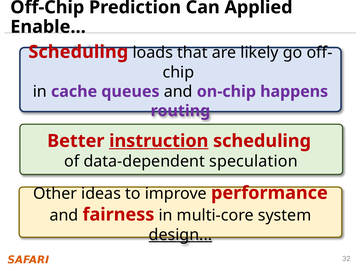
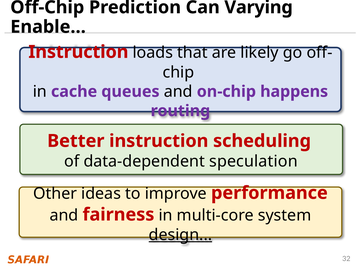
Applied: Applied -> Varying (259, 7)
Scheduling: Scheduling -> Instruction (78, 52)
instruction underline: present -> none (159, 141)
